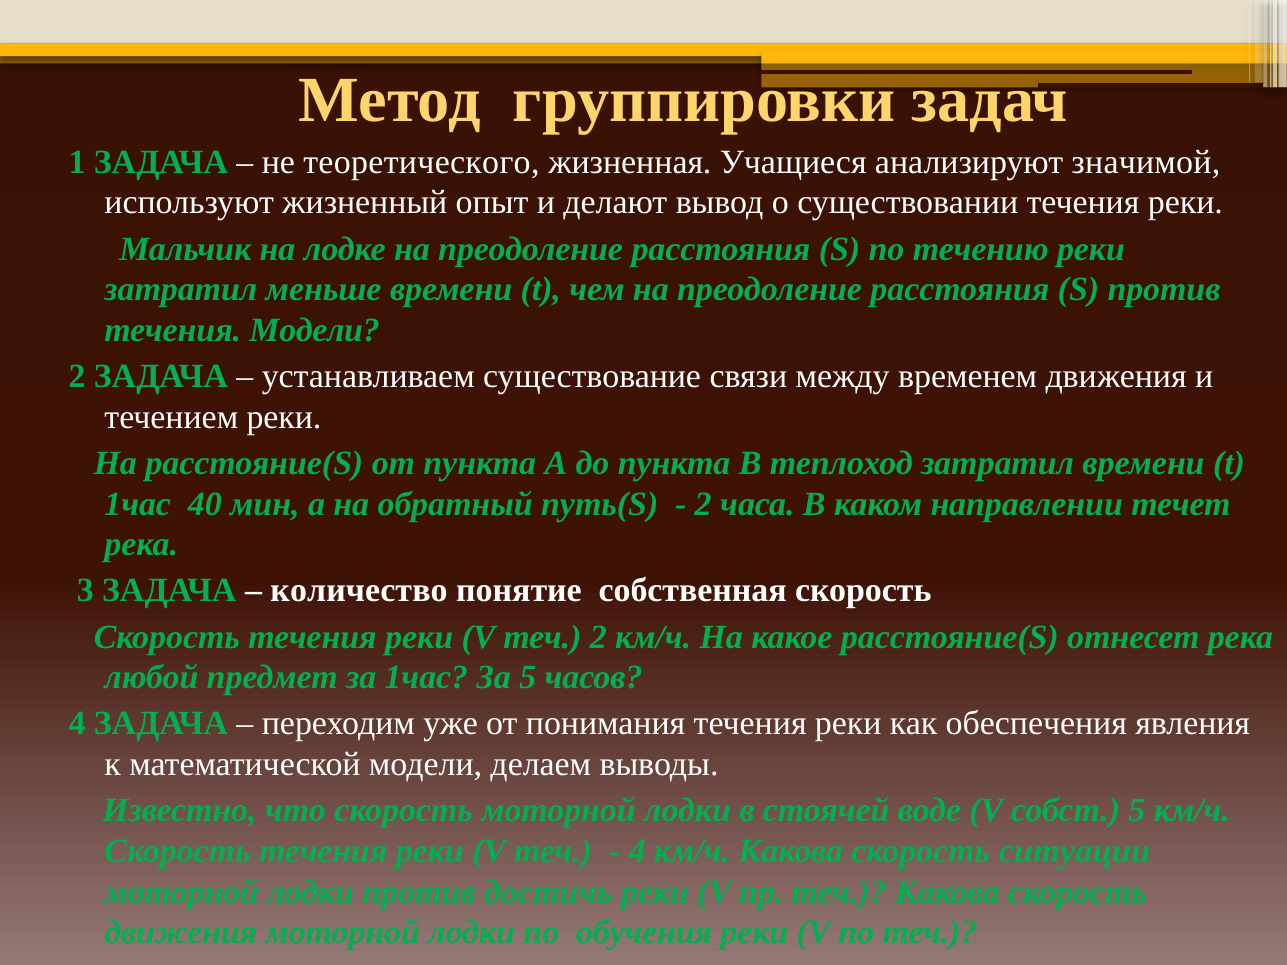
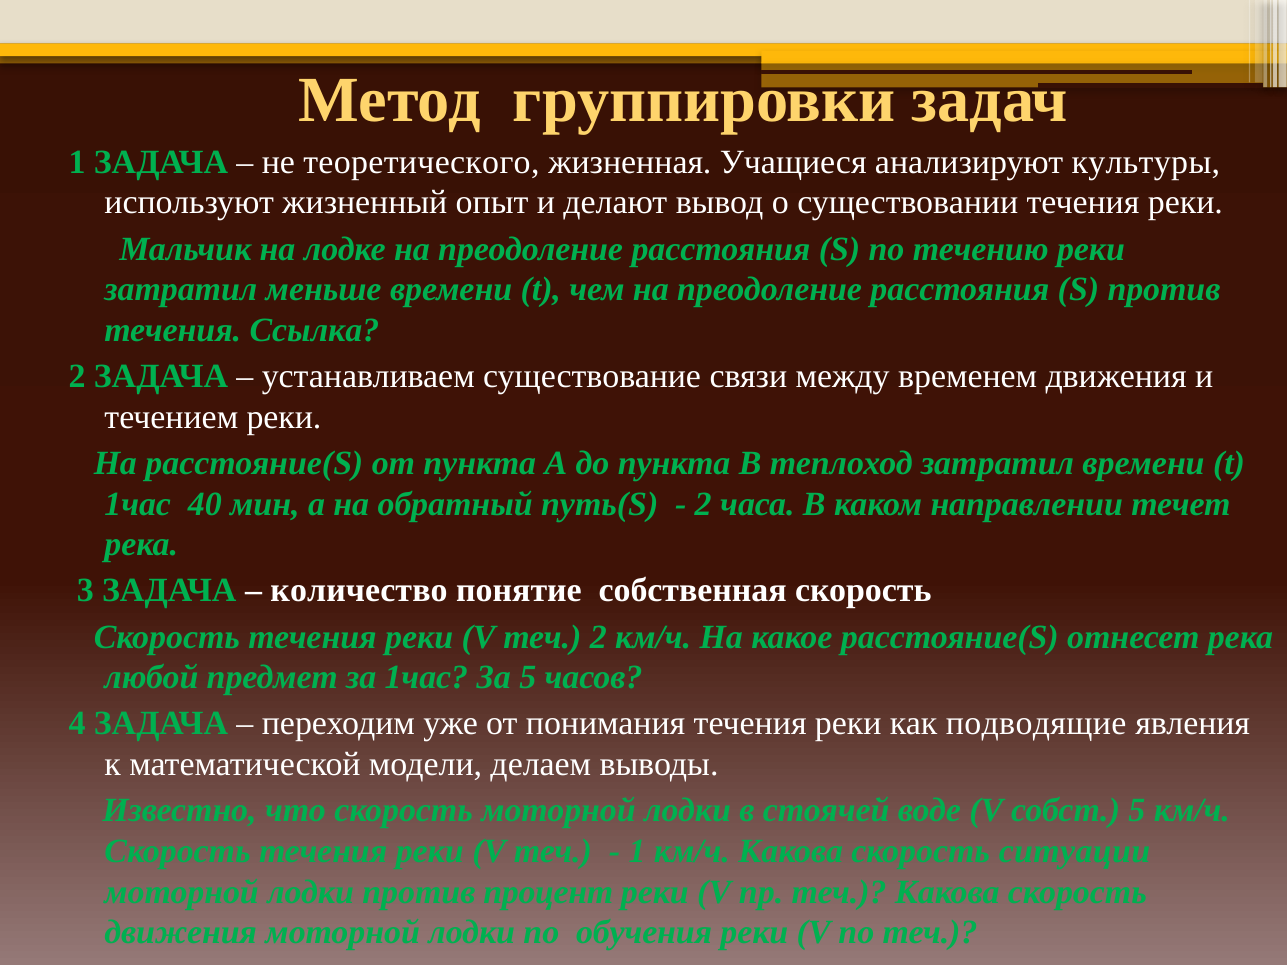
значимой: значимой -> культуры (1146, 162)
течения Модели: Модели -> Ссылка (314, 330)
обеспечения: обеспечения -> подводящие (1036, 724)
4: 4 -> 1 (637, 851)
достичь: достичь -> процент (548, 892)
